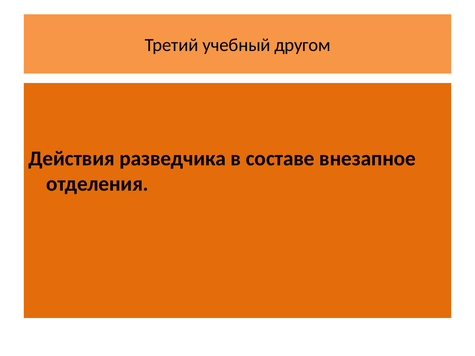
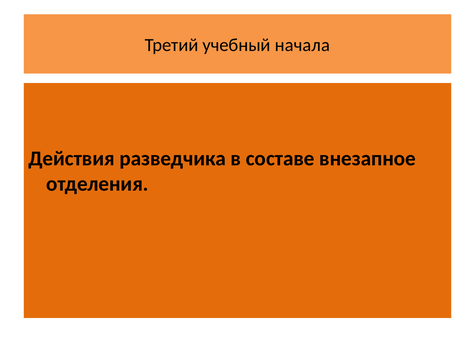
другом: другом -> начала (302, 45)
